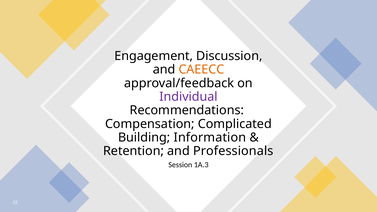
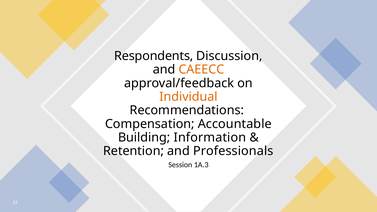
Engagement: Engagement -> Respondents (154, 56)
Individual colour: purple -> orange (188, 97)
Complicated: Complicated -> Accountable (235, 124)
